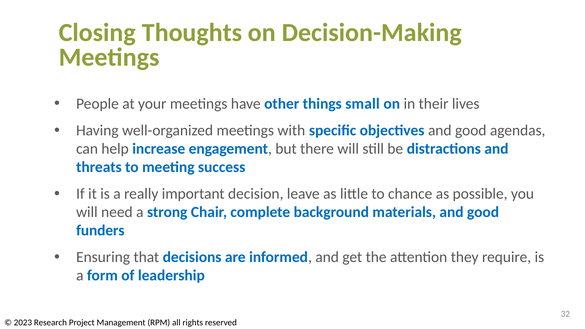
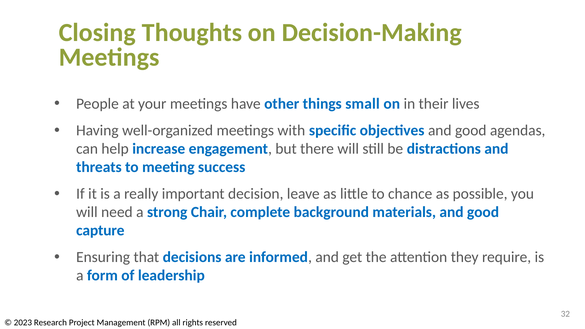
funders: funders -> capture (100, 231)
